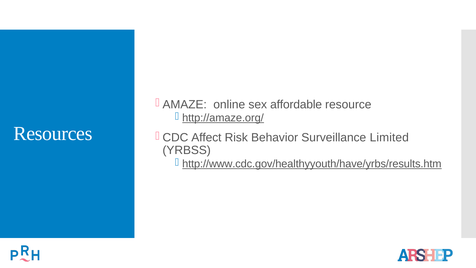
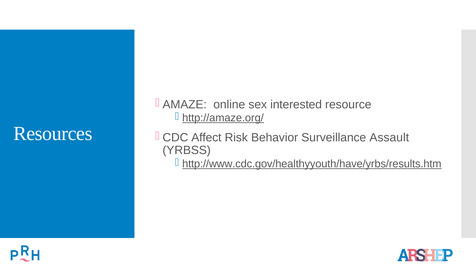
affordable: affordable -> interested (296, 104)
Limited: Limited -> Assault (389, 137)
